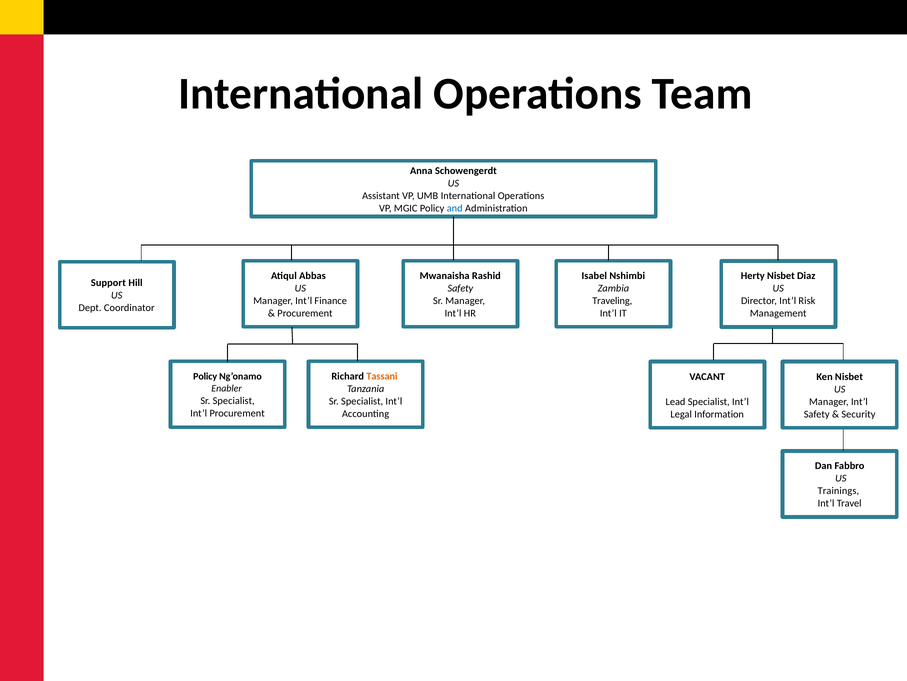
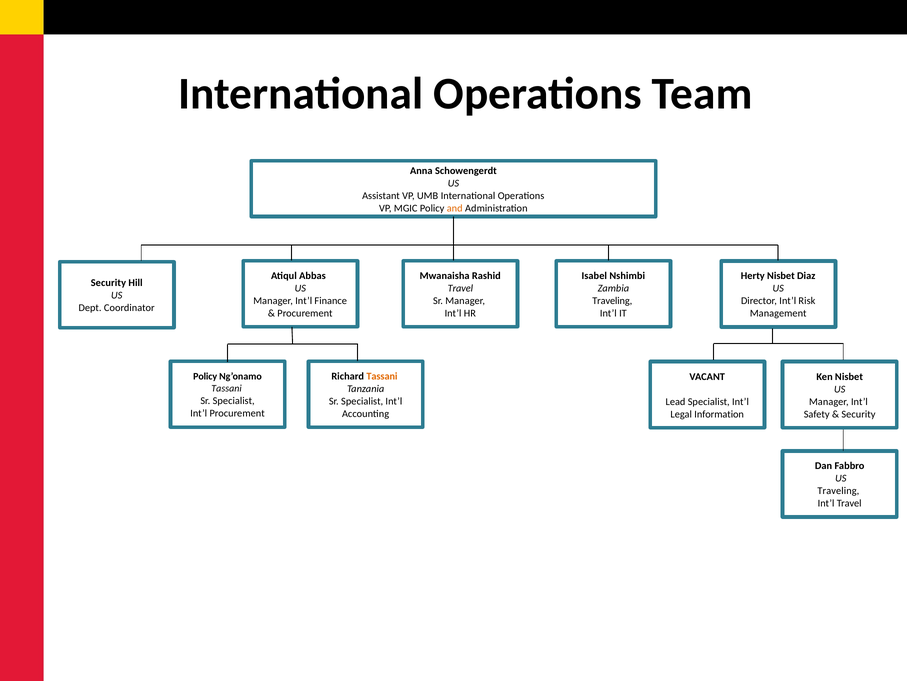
and colour: blue -> orange (455, 208)
Support: Support -> Security (108, 283)
Safety: Safety -> Travel (460, 288)
Enabler: Enabler -> Tassani (227, 388)
Trainings: Trainings -> Traveling (838, 490)
